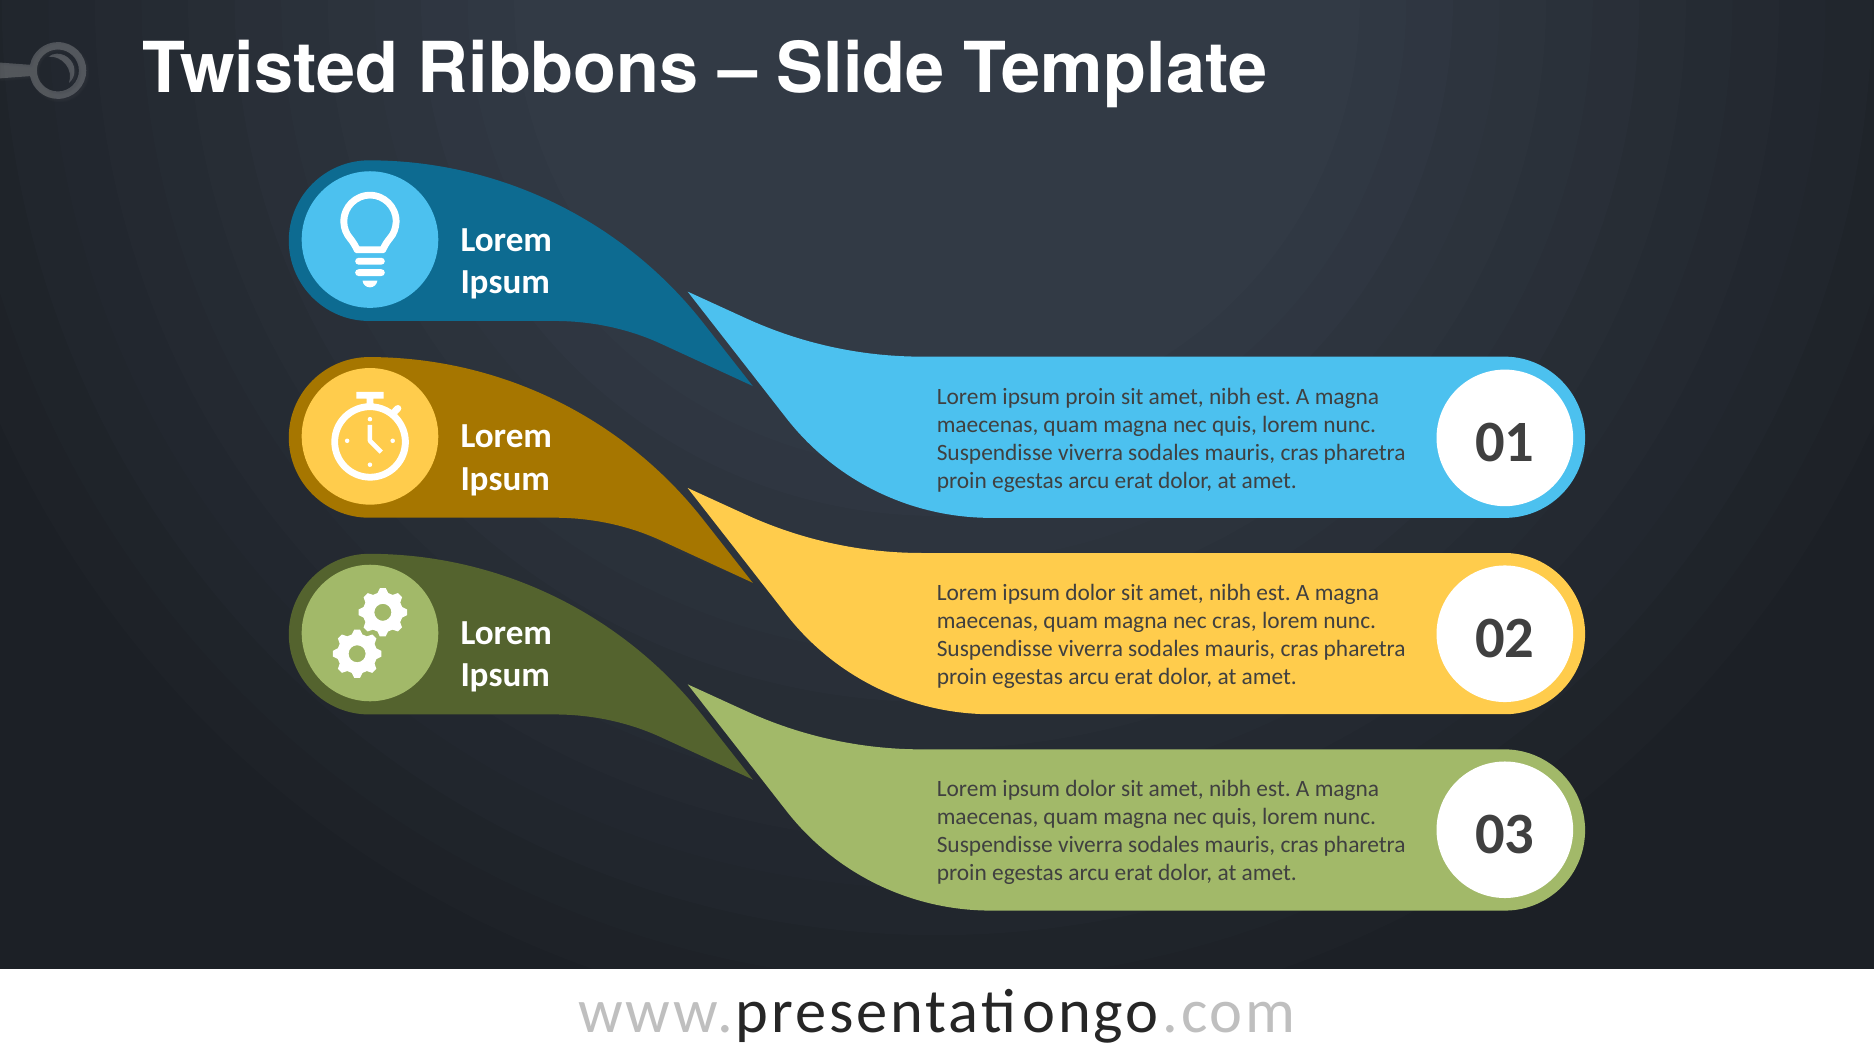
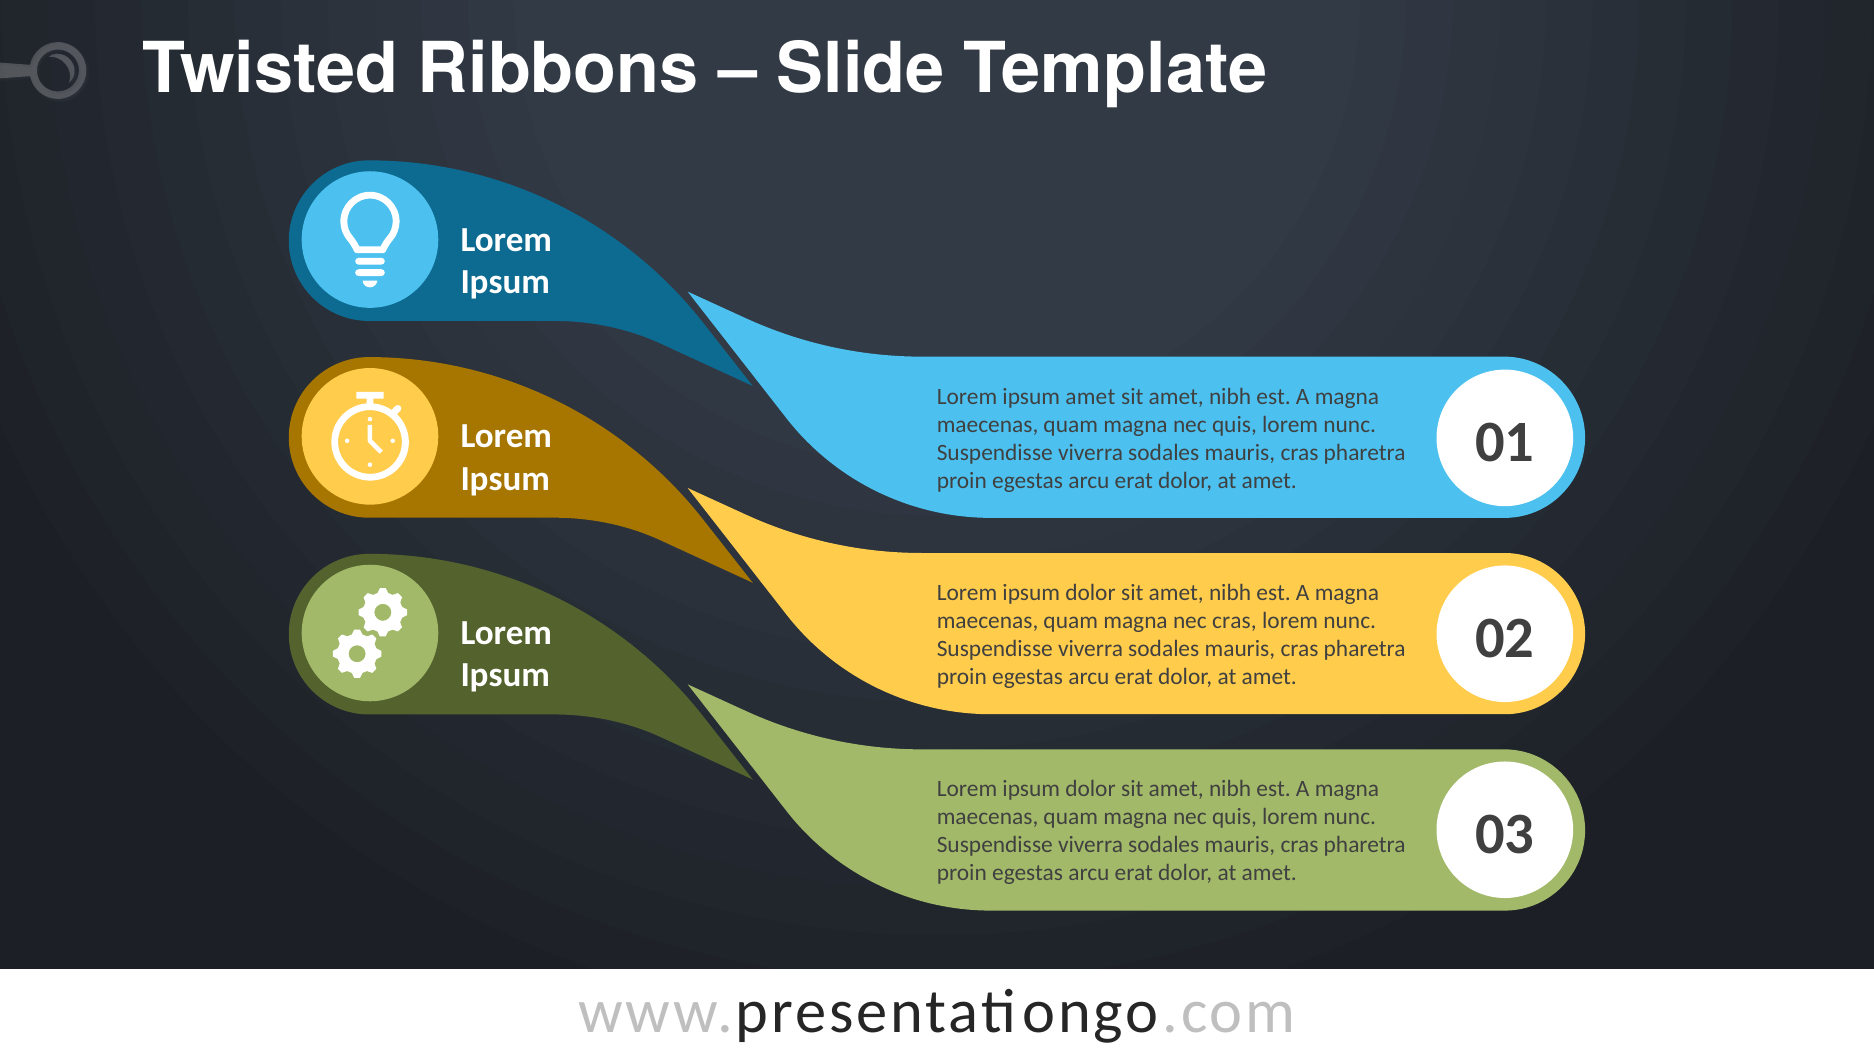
ipsum proin: proin -> amet (1090, 397)
